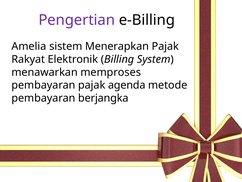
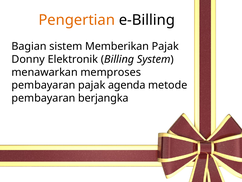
Pengertian colour: purple -> orange (77, 20)
Amelia: Amelia -> Bagian (29, 46)
Menerapkan: Menerapkan -> Memberikan (117, 46)
Rakyat: Rakyat -> Donny (28, 59)
